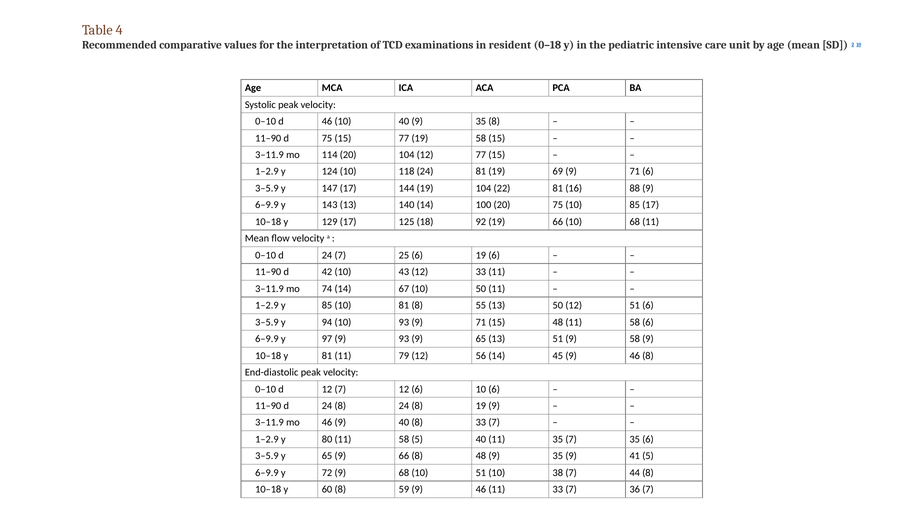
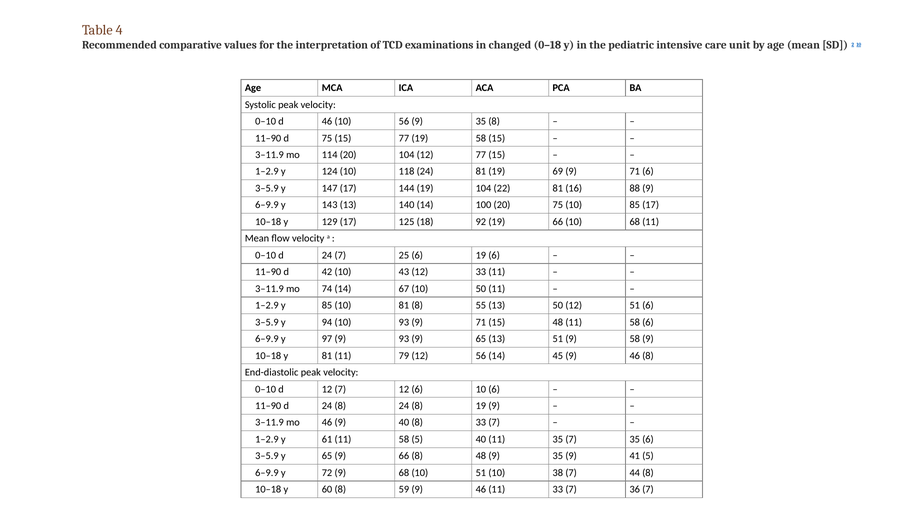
resident: resident -> changed (510, 45)
10 40: 40 -> 56 (404, 121)
80: 80 -> 61 (327, 439)
